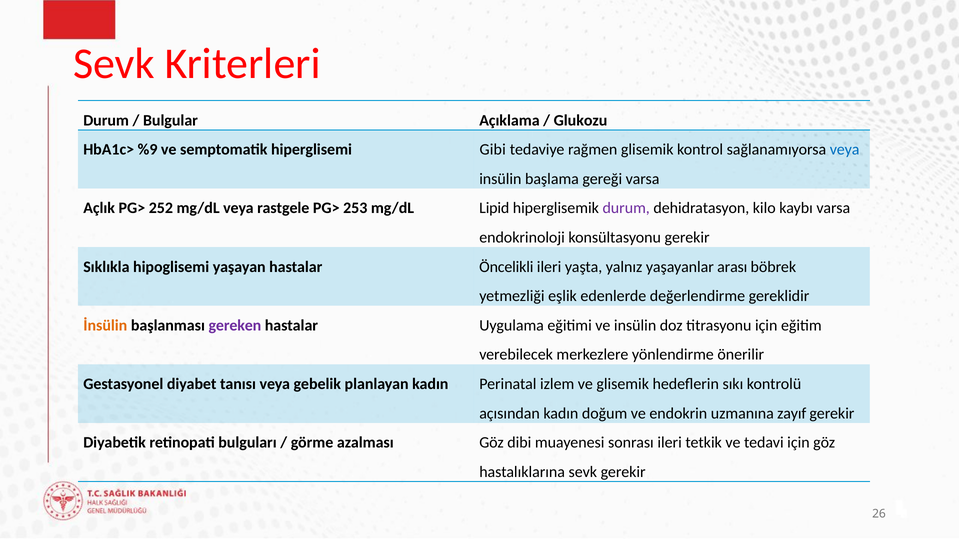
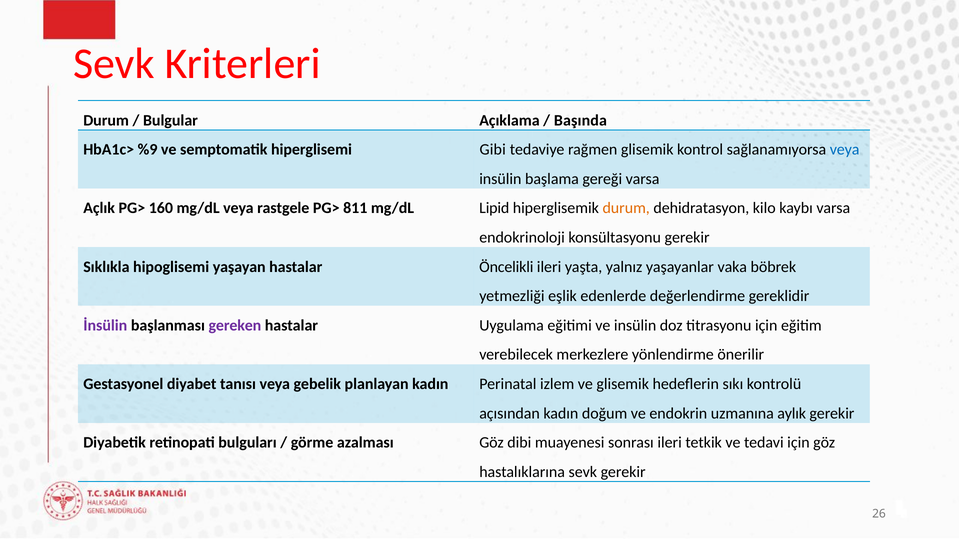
Glukozu: Glukozu -> Başında (580, 120)
252: 252 -> 160 (161, 208)
253: 253 -> 811 (355, 208)
durum colour: purple -> orange (626, 208)
arası: arası -> vaka (732, 267)
İnsülin colour: orange -> purple (105, 326)
zayıf: zayıf -> aylık (792, 414)
